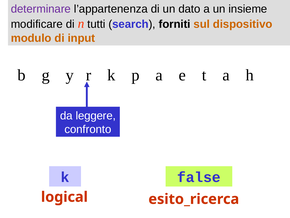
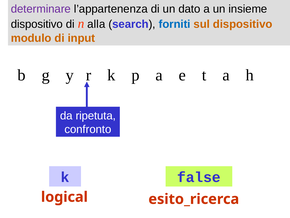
modificare: modificare -> dispositivo (37, 24)
tutti: tutti -> alla (96, 24)
forniti colour: black -> blue (175, 24)
leggere: leggere -> ripetuta (96, 115)
